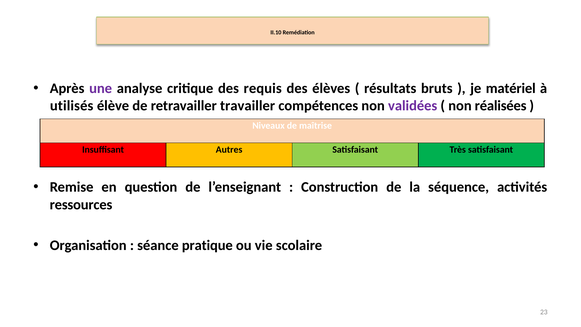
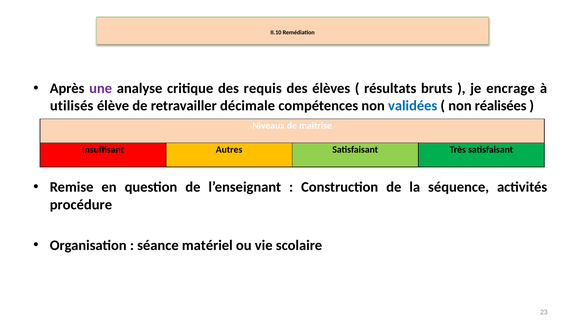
matériel: matériel -> encrage (511, 88)
travailler: travailler -> décimale (248, 106)
validées colour: purple -> blue (413, 106)
ressources: ressources -> procédure (81, 205)
pratique: pratique -> matériel (207, 245)
